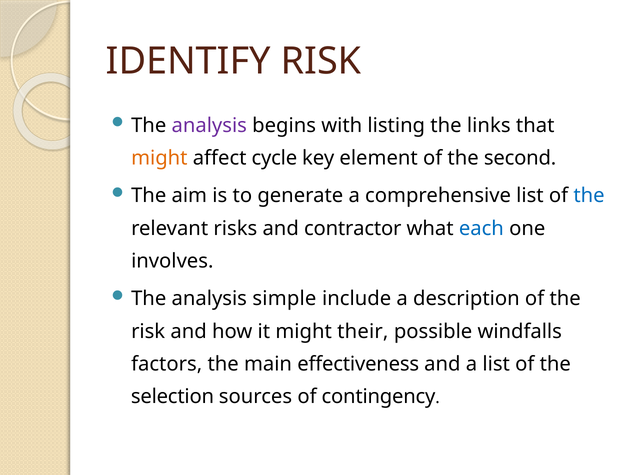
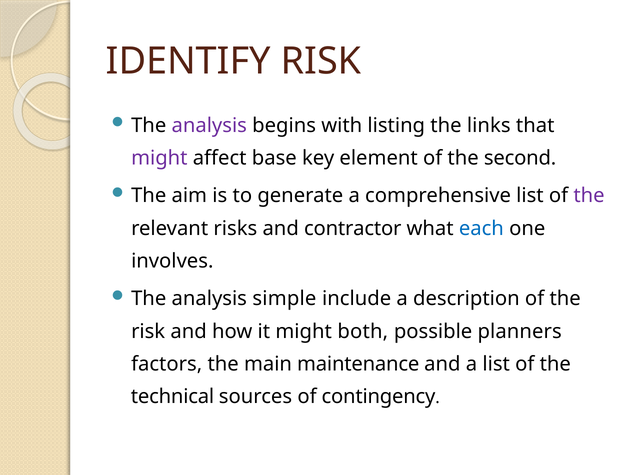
might colour: orange -> purple (159, 158)
cycle: cycle -> base (274, 158)
the colour: blue -> purple (589, 196)
their: their -> both (363, 332)
windfalls: windfalls -> planners (520, 332)
effectiveness: effectiveness -> maintenance (358, 364)
selection: selection -> technical (172, 397)
